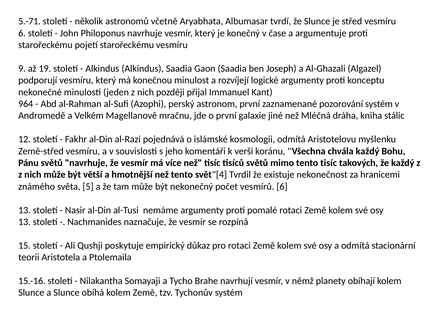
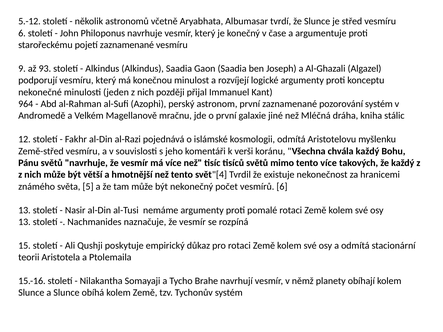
5.-71: 5.-71 -> 5.-12 (29, 21)
pojetí starořeckému: starořeckému -> zaznamenané (127, 45)
19: 19 -> 93 (45, 69)
tento tisíc: tisíc -> více (329, 163)
